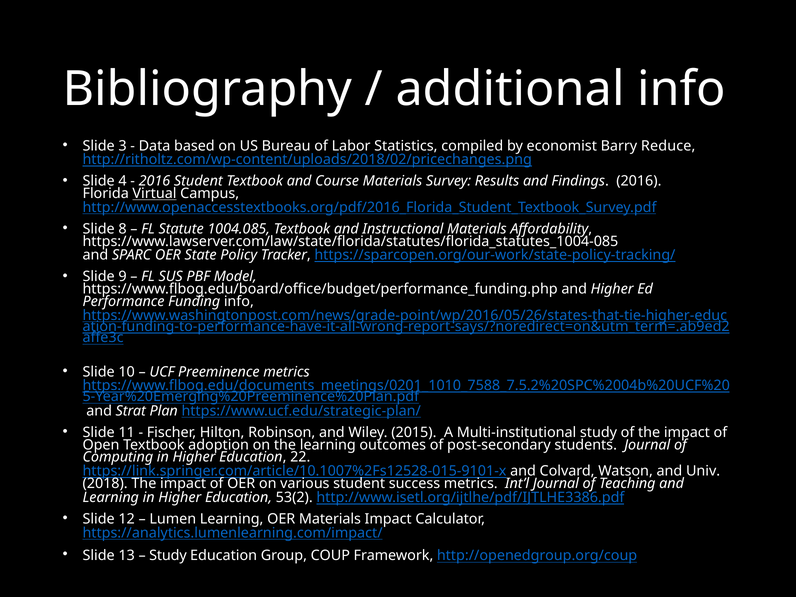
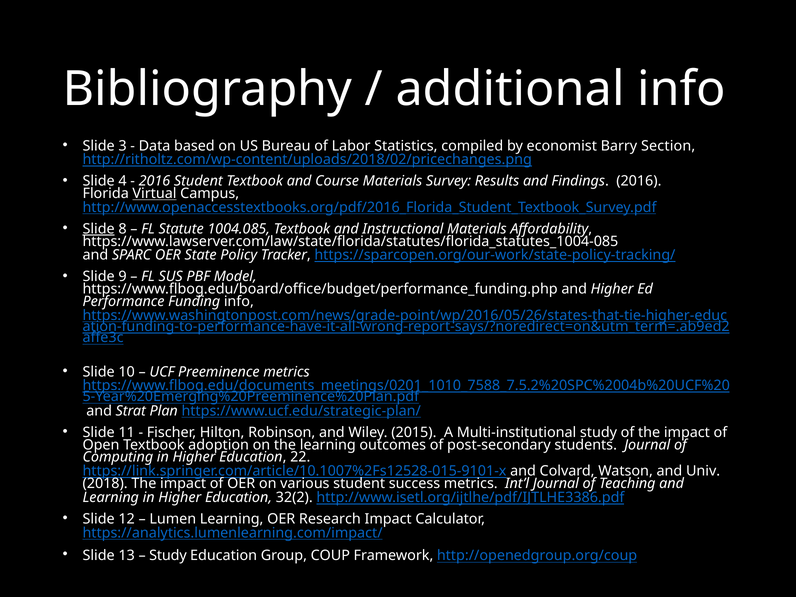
Reduce: Reduce -> Section (668, 146)
Slide underline: none -> present (99, 229)
53(2: 53(2 -> 32(2 (294, 497)
OER Materials: Materials -> Research (330, 519)
